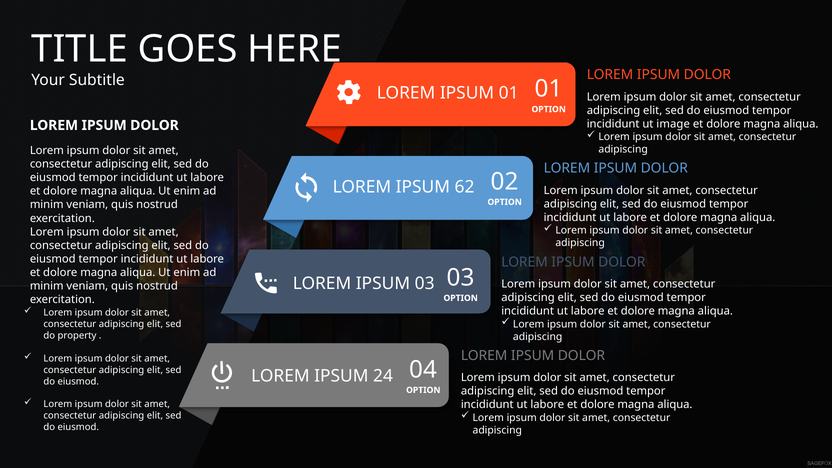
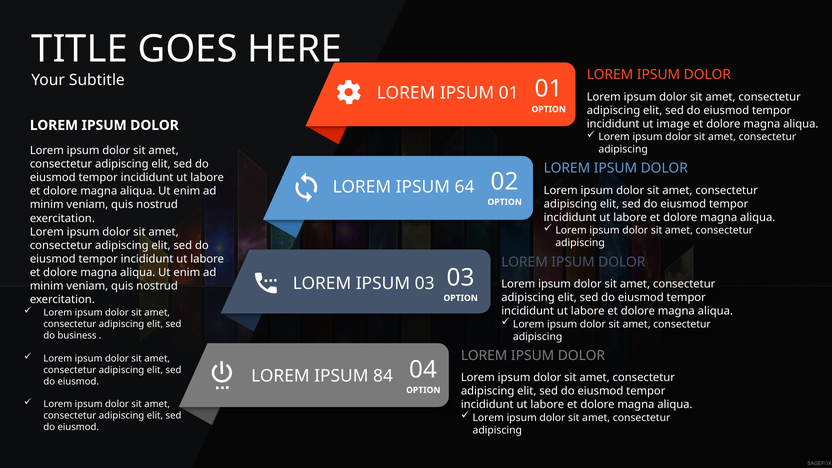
62: 62 -> 64 (464, 187)
property: property -> business (77, 336)
24: 24 -> 84 (383, 376)
